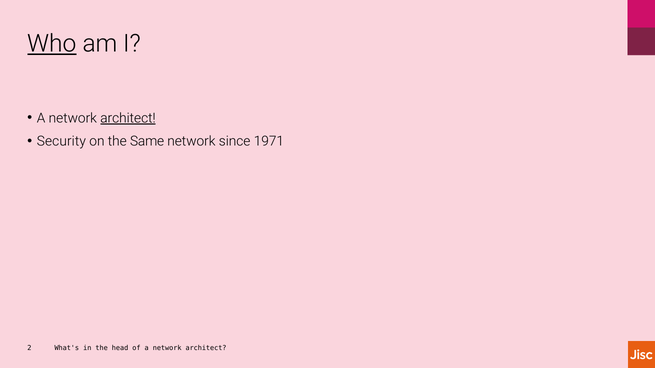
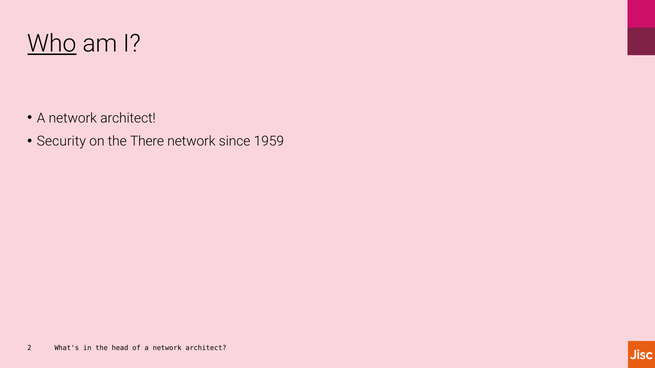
architect underline: present -> none (128, 118)
Same: Same -> There (147, 142)
1971: 1971 -> 1959 (269, 142)
